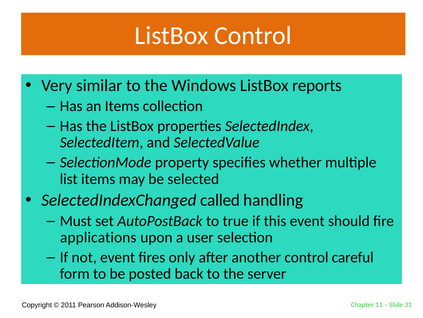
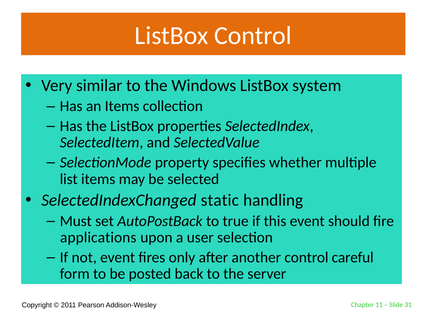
reports: reports -> system (317, 85)
called: called -> static (220, 200)
